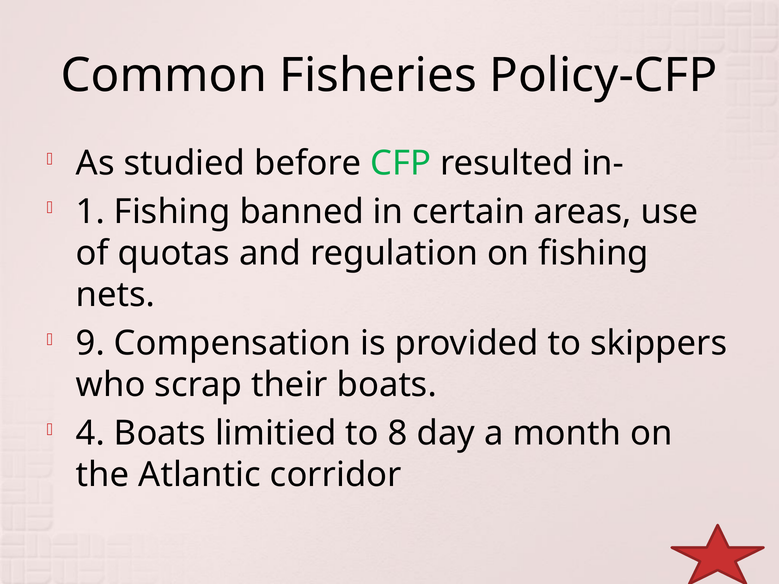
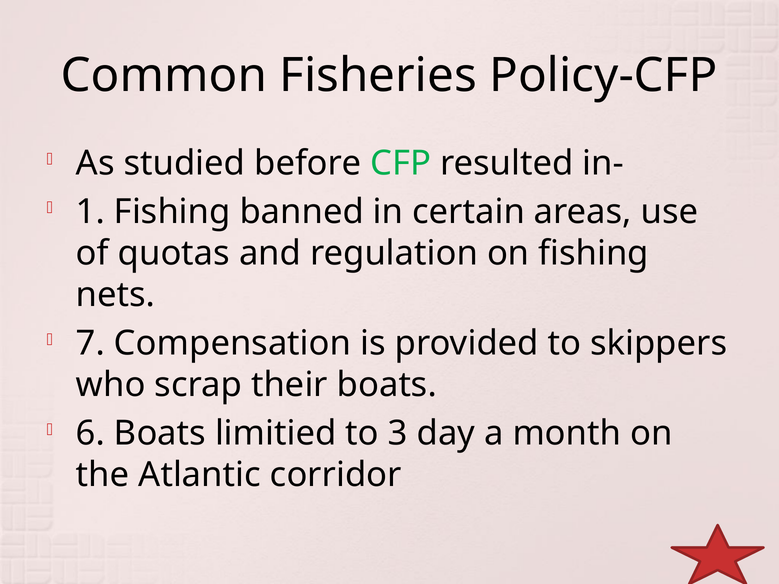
9: 9 -> 7 (90, 344)
4: 4 -> 6 (90, 434)
8: 8 -> 3 (398, 434)
